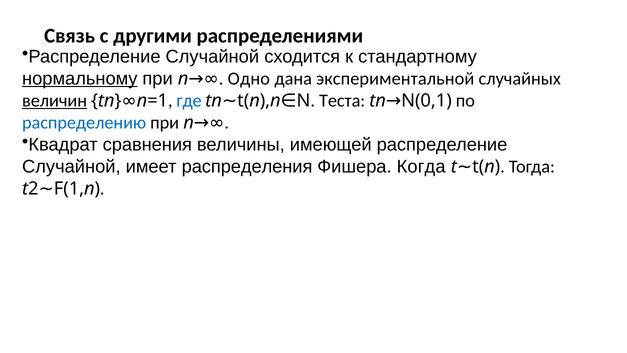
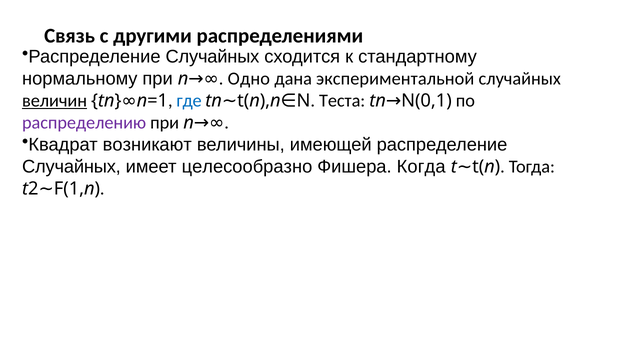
Случайной: Случайной -> Случайных (212, 57)
нормальному underline: present -> none (80, 79)
распределению colour: blue -> purple (84, 123)
сравнения: сравнения -> возникают (147, 144)
Случайной: Случайной -> Случайных (71, 166)
распределения: распределения -> целесообразно (247, 166)
